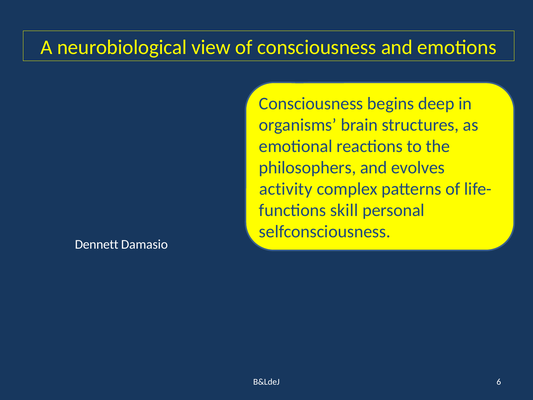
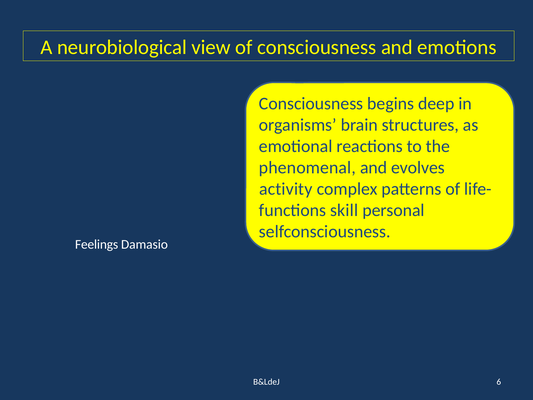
philosophers: philosophers -> phenomenal (307, 168)
Dennett: Dennett -> Feelings (97, 244)
